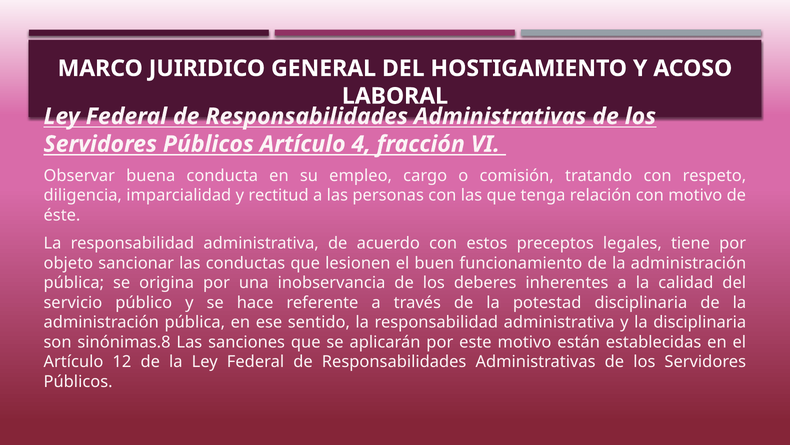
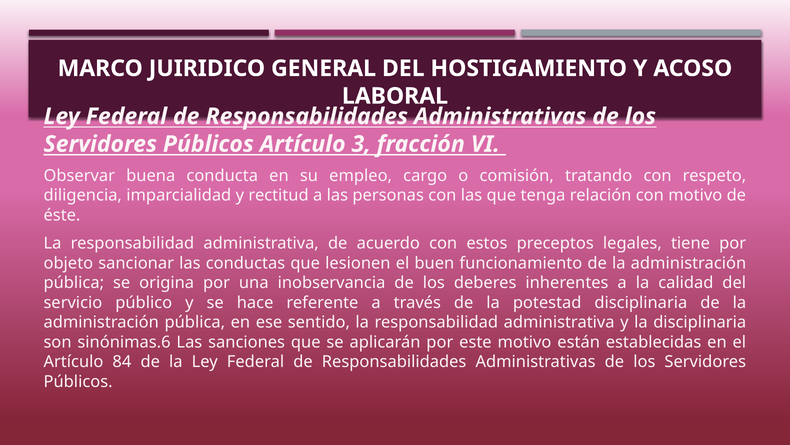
4: 4 -> 3 (361, 144)
sinónimas.8: sinónimas.8 -> sinónimas.6 (124, 342)
12: 12 -> 84 (122, 361)
